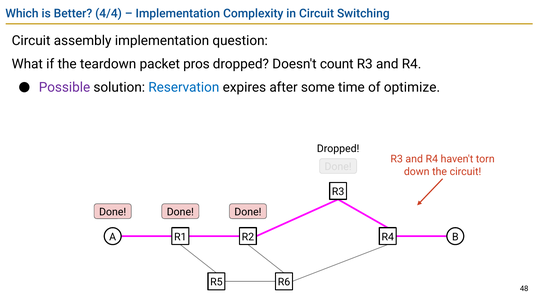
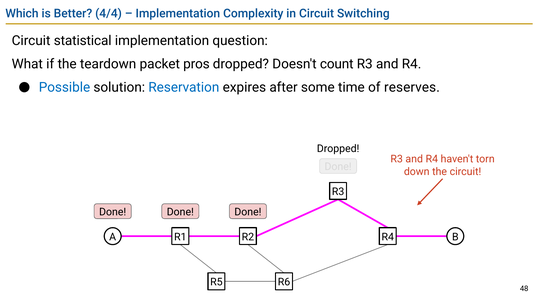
assembly: assembly -> statistical (83, 41)
Possible colour: purple -> blue (64, 87)
optimize: optimize -> reserves (412, 87)
